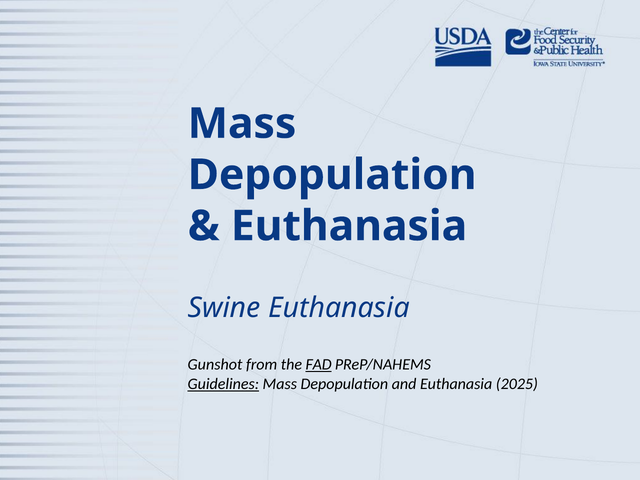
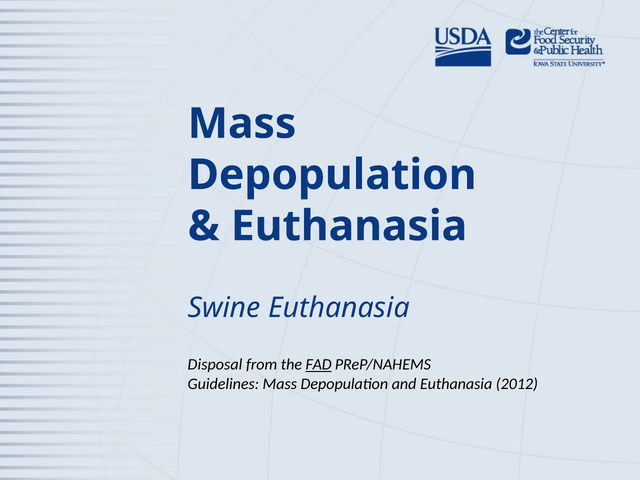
Gunshot: Gunshot -> Disposal (215, 365)
Guidelines underline: present -> none (223, 384)
2025: 2025 -> 2012 (517, 384)
